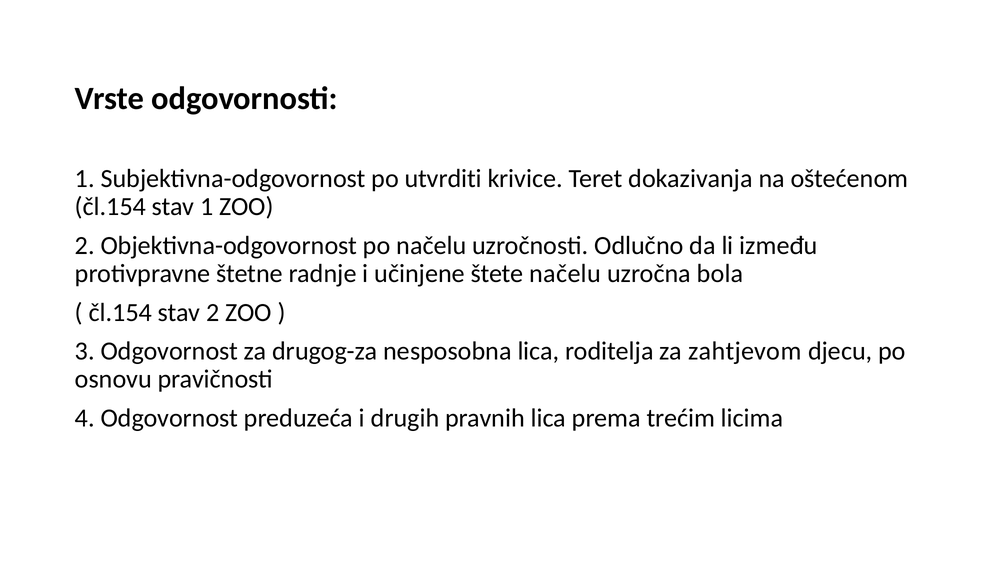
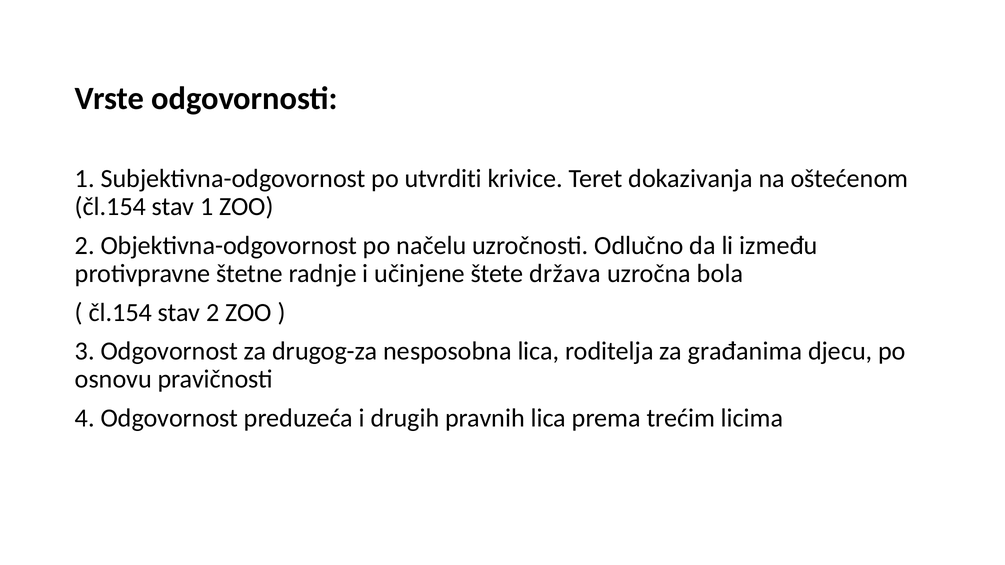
štete načelu: načelu -> država (565, 274)
zahtjevom: zahtjevom -> građanima (745, 351)
